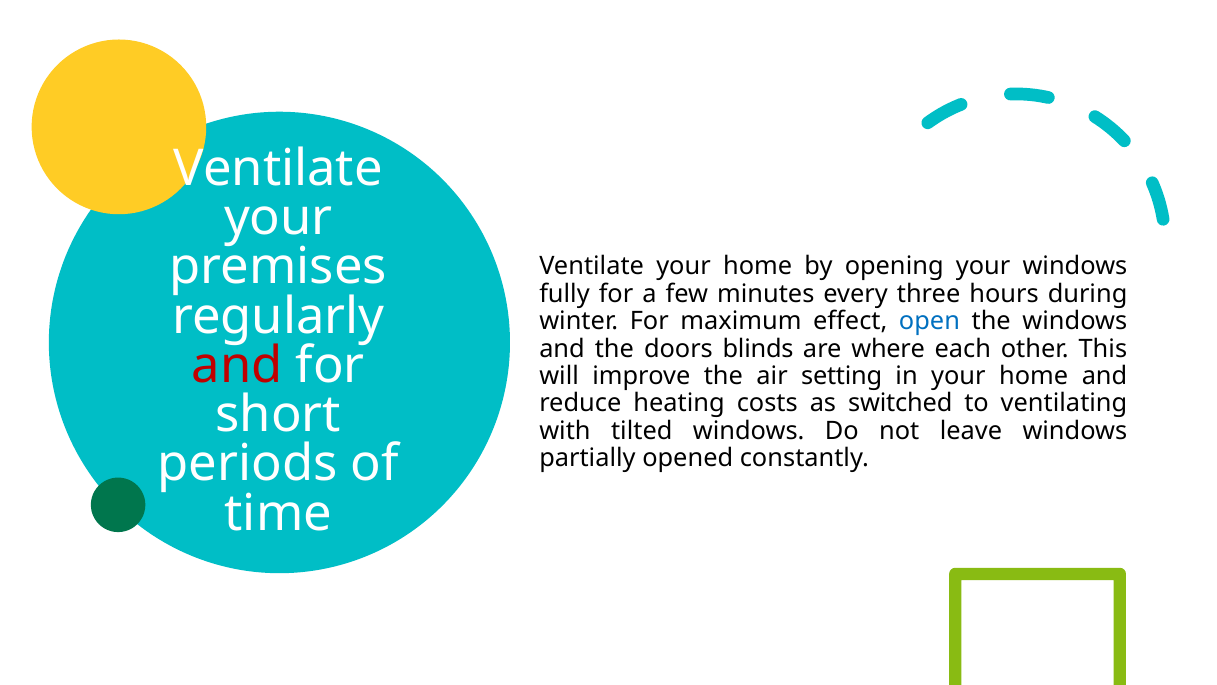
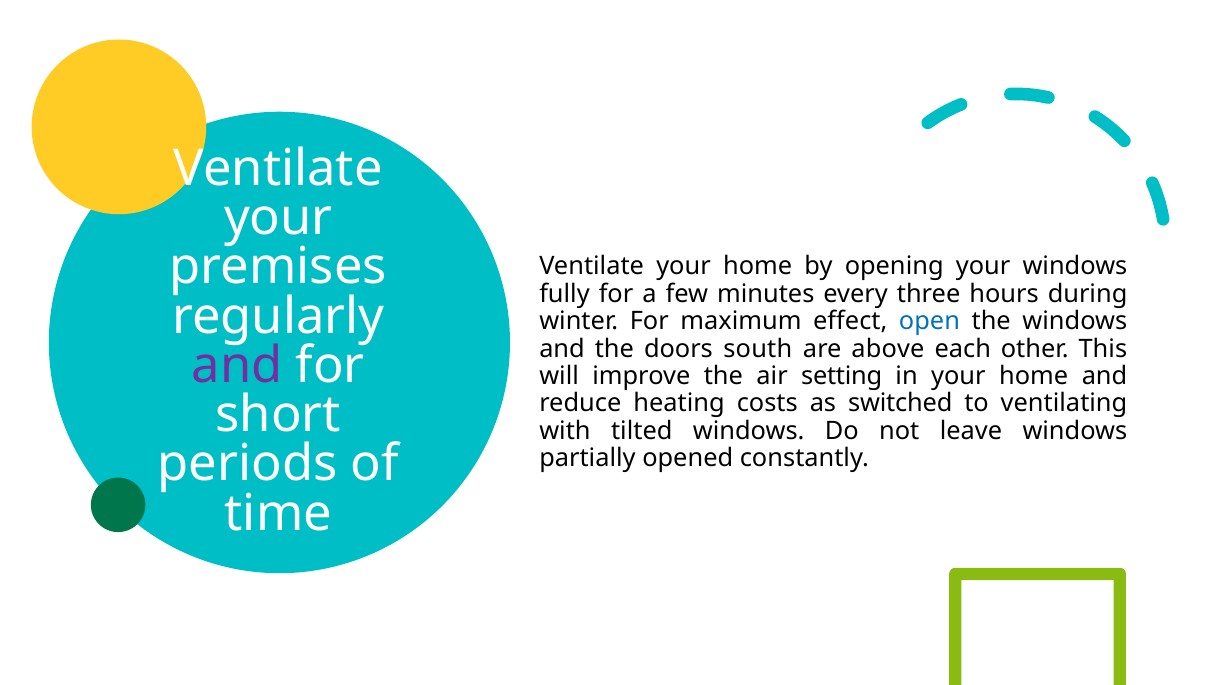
blinds: blinds -> south (758, 348)
where: where -> above (888, 348)
and colour: red -> purple (237, 365)
